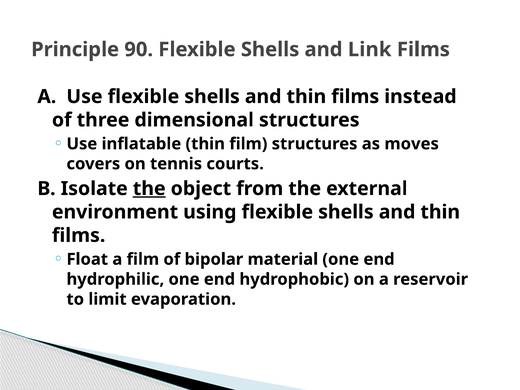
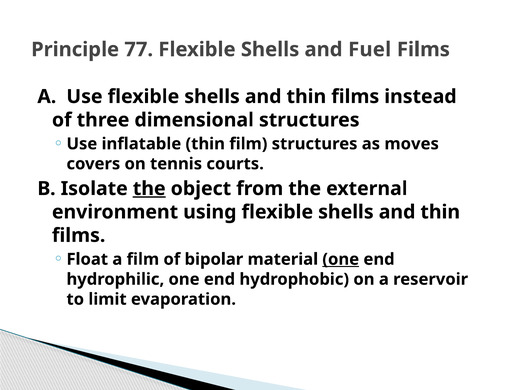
90: 90 -> 77 (139, 50)
Link: Link -> Fuel (370, 50)
one underline: none -> present (341, 259)
